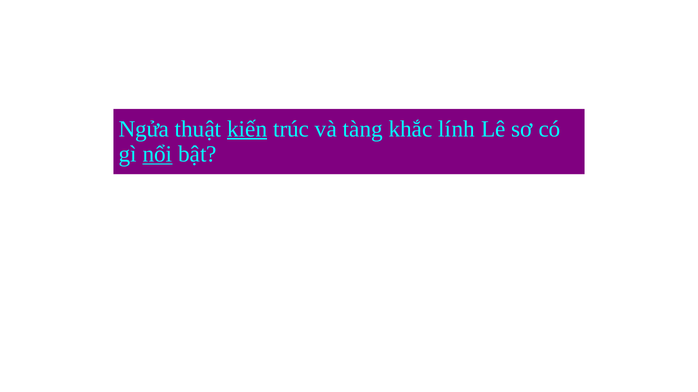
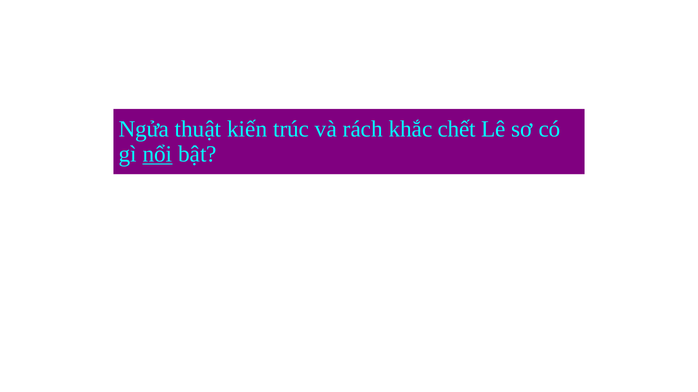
kiến underline: present -> none (247, 129)
tàng: tàng -> rách (363, 129)
lính: lính -> chết (457, 129)
